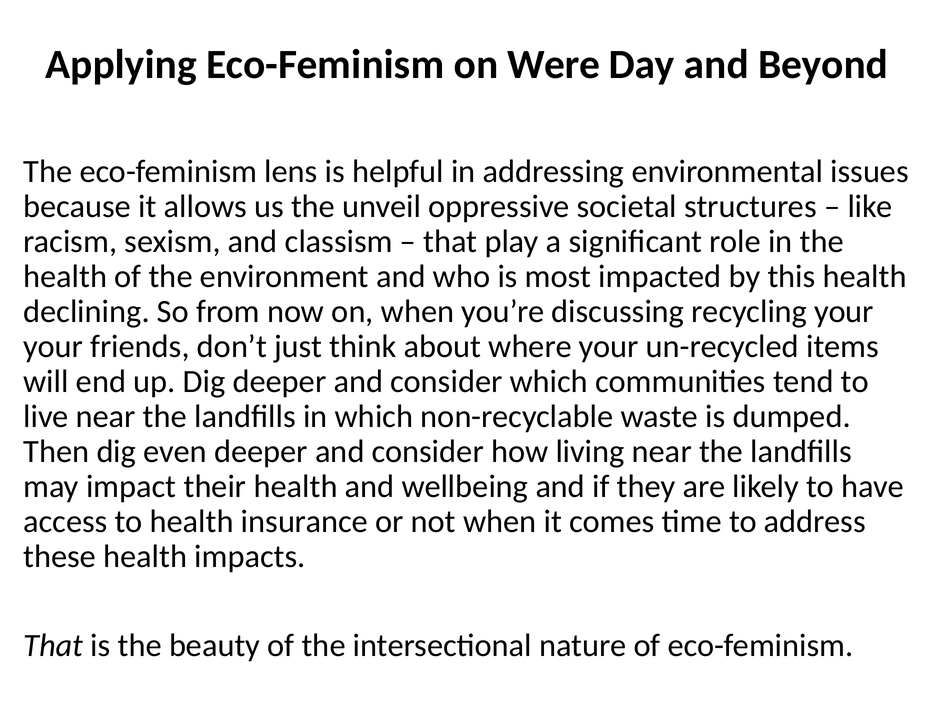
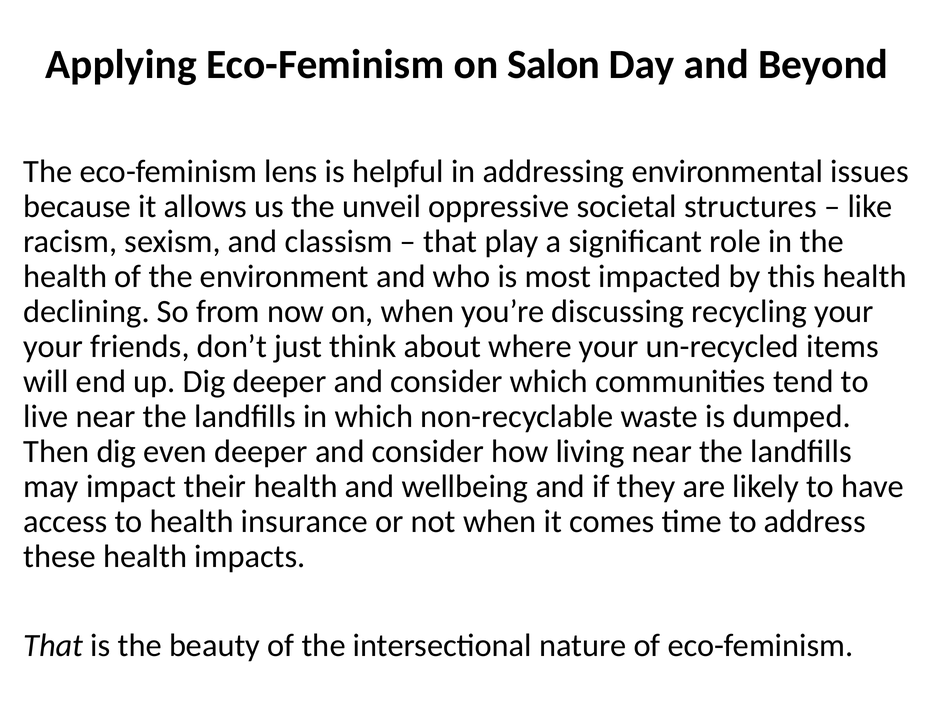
Were: Were -> Salon (554, 64)
